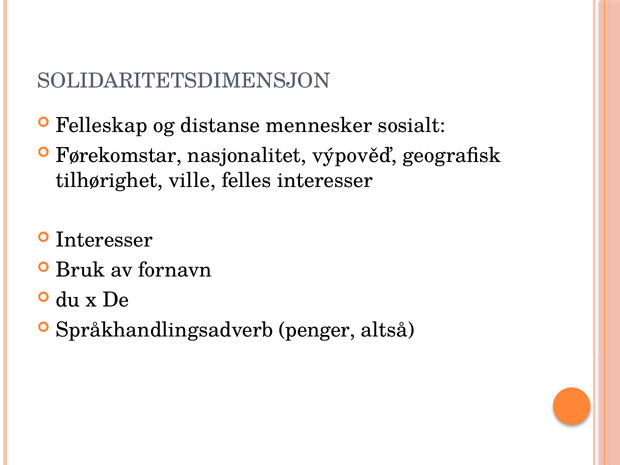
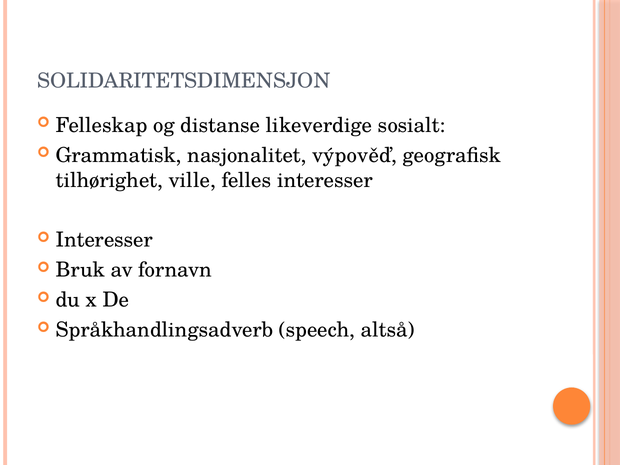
mennesker: mennesker -> likeverdige (319, 125)
Førekomstar: Førekomstar -> Grammatisk (119, 155)
penger: penger -> speech (317, 330)
